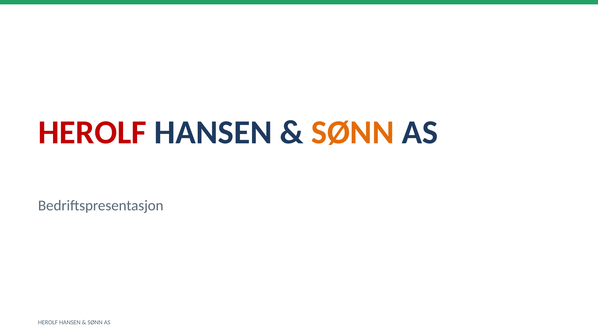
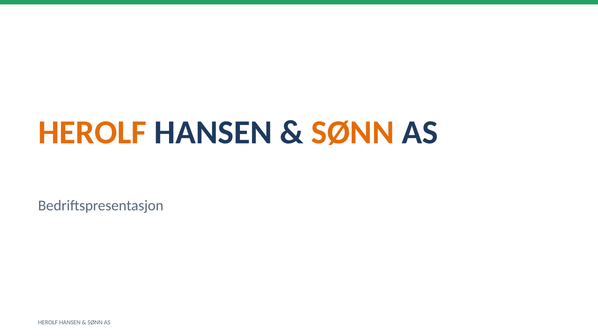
HEROLF colour: red -> orange (92, 133)
